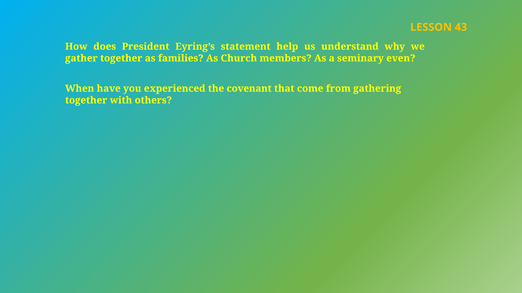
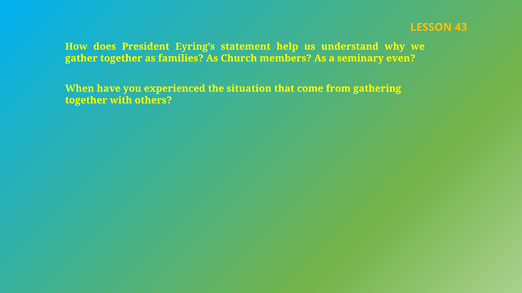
covenant: covenant -> situation (249, 89)
